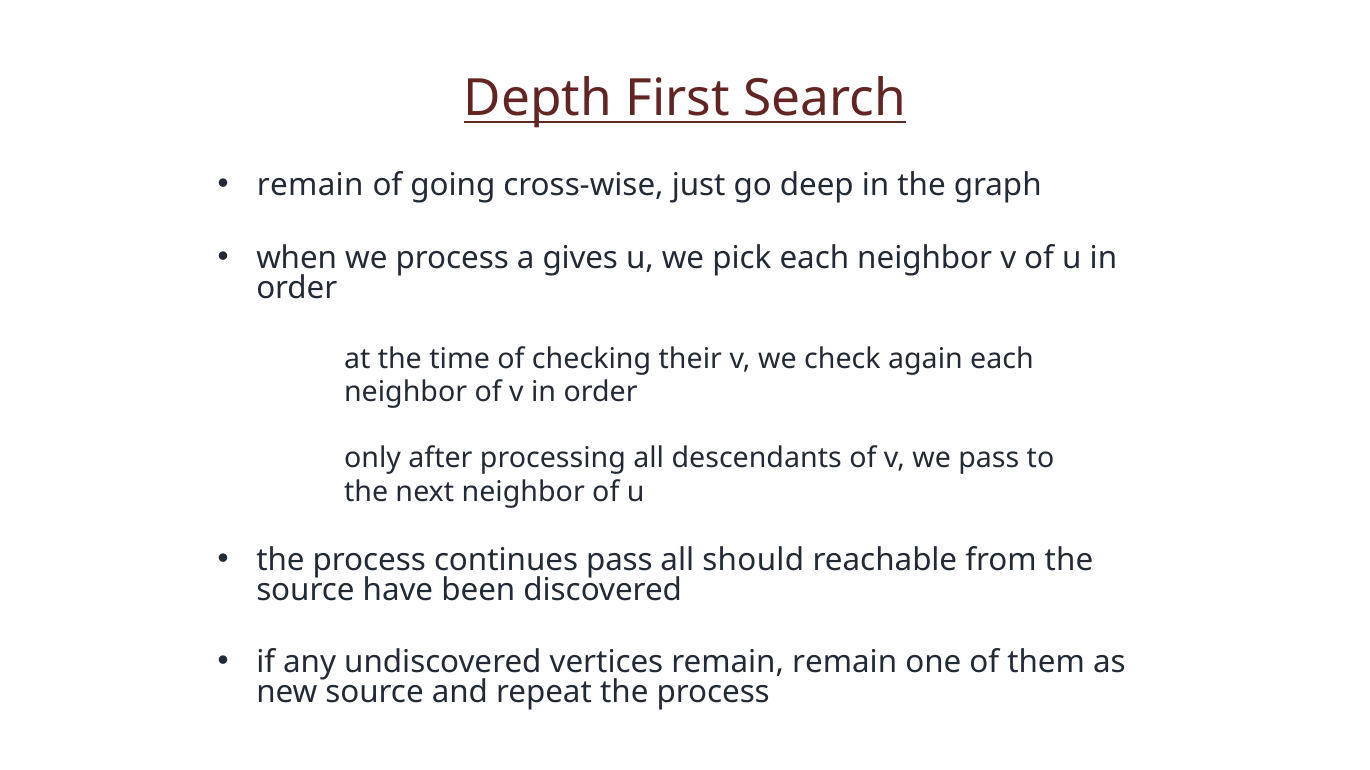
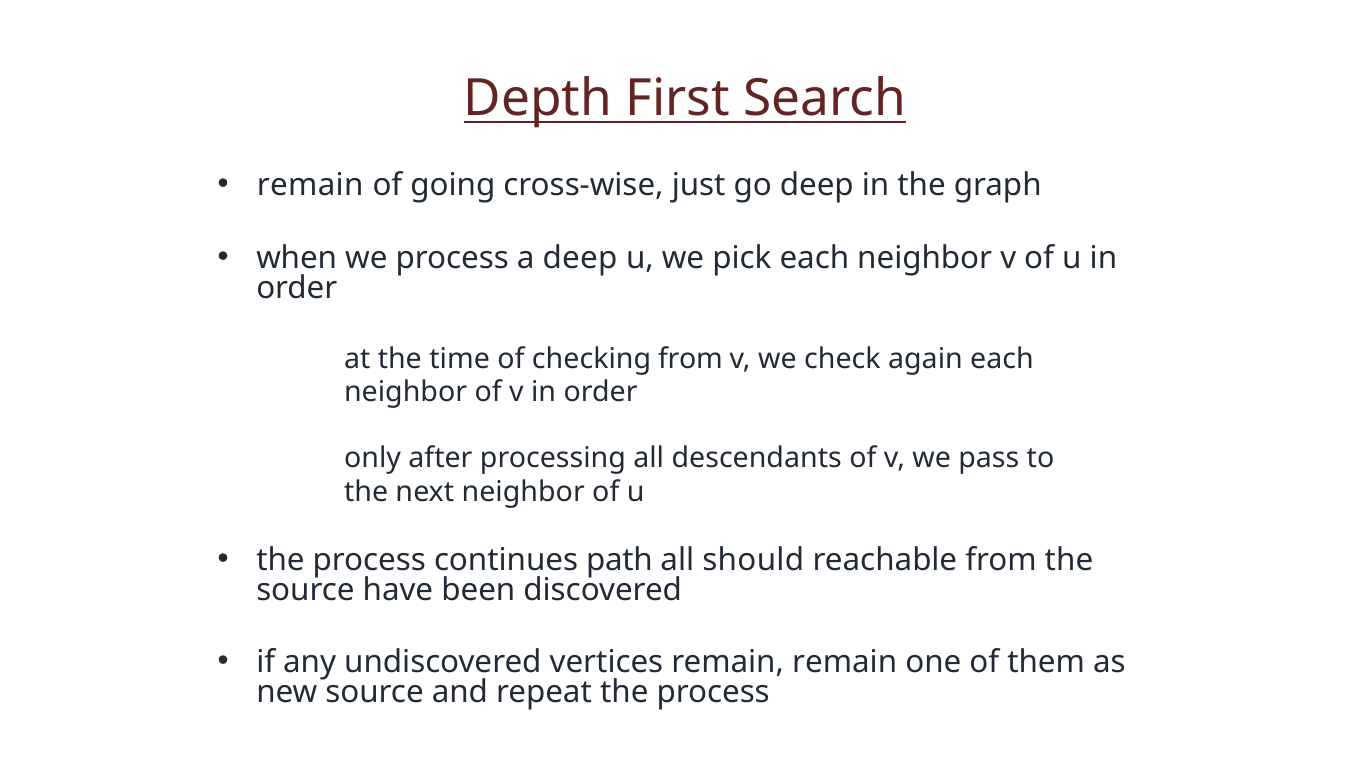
a gives: gives -> deep (580, 258)
checking their: their -> from (690, 360)
continues pass: pass -> path (619, 560)
